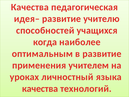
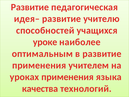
Качества: Качества -> Развитие (30, 7)
когда: когда -> уроке (45, 42)
уроках личностный: личностный -> применения (67, 77)
